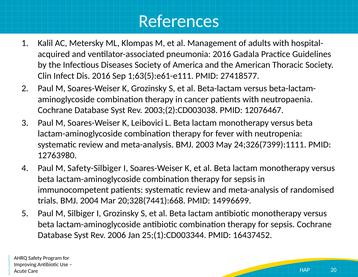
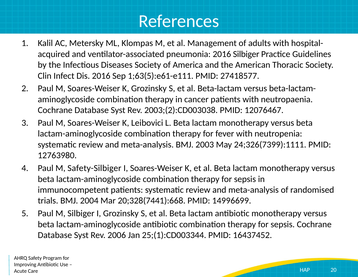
2016 Gadala: Gadala -> Silbiger (246, 54)
